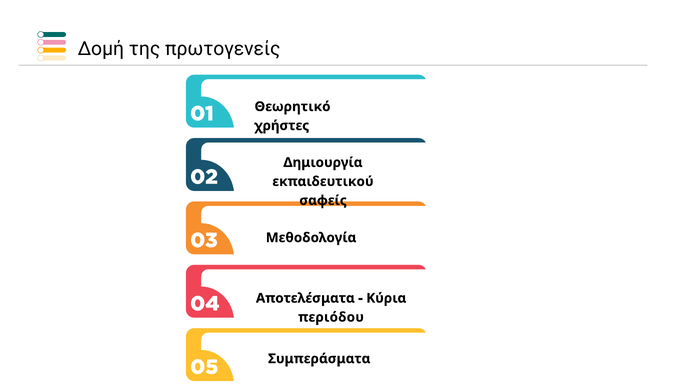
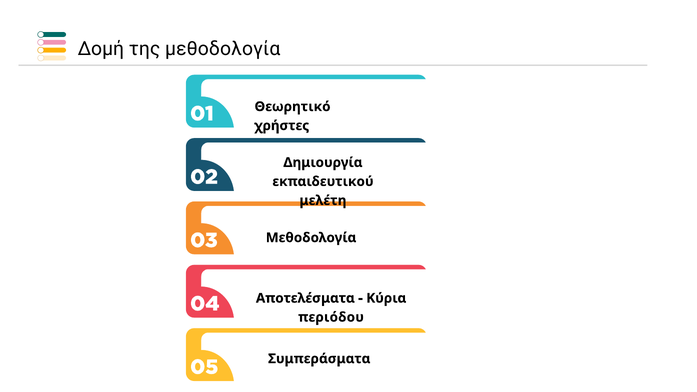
της πρωτογενείς: πρωτογενείς -> μεθοδολογία (223, 49)
σαφείς: σαφείς -> μελέτη (323, 201)
